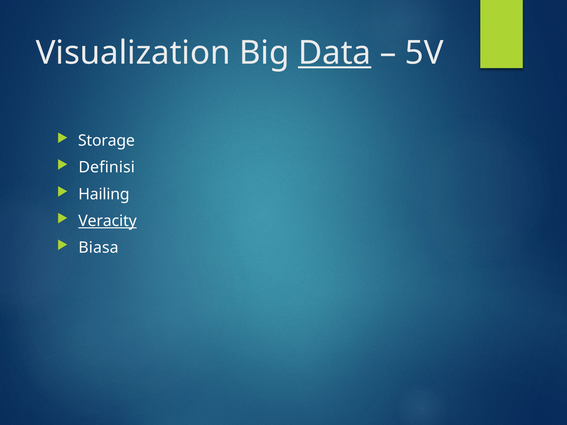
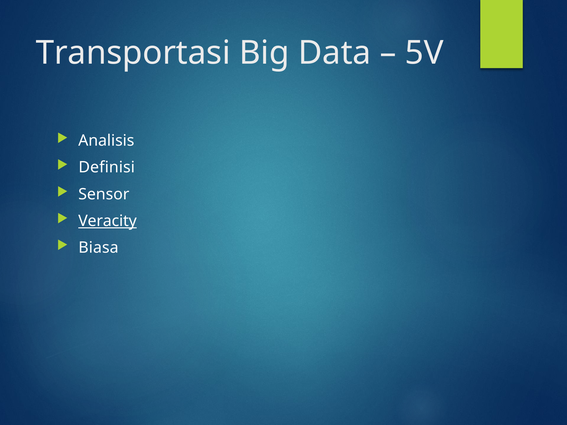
Visualization: Visualization -> Transportasi (133, 53)
Data underline: present -> none (335, 53)
Storage: Storage -> Analisis (106, 141)
Hailing: Hailing -> Sensor (104, 194)
